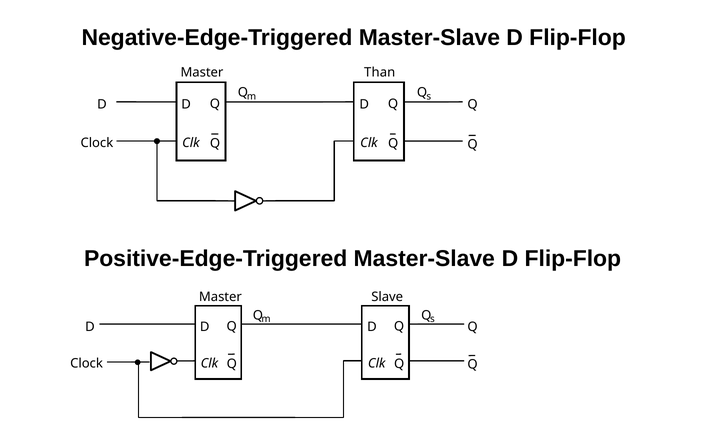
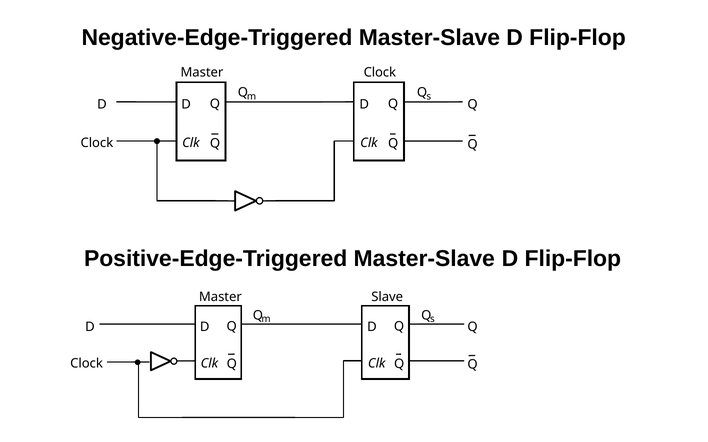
Master Than: Than -> Clock (380, 73)
